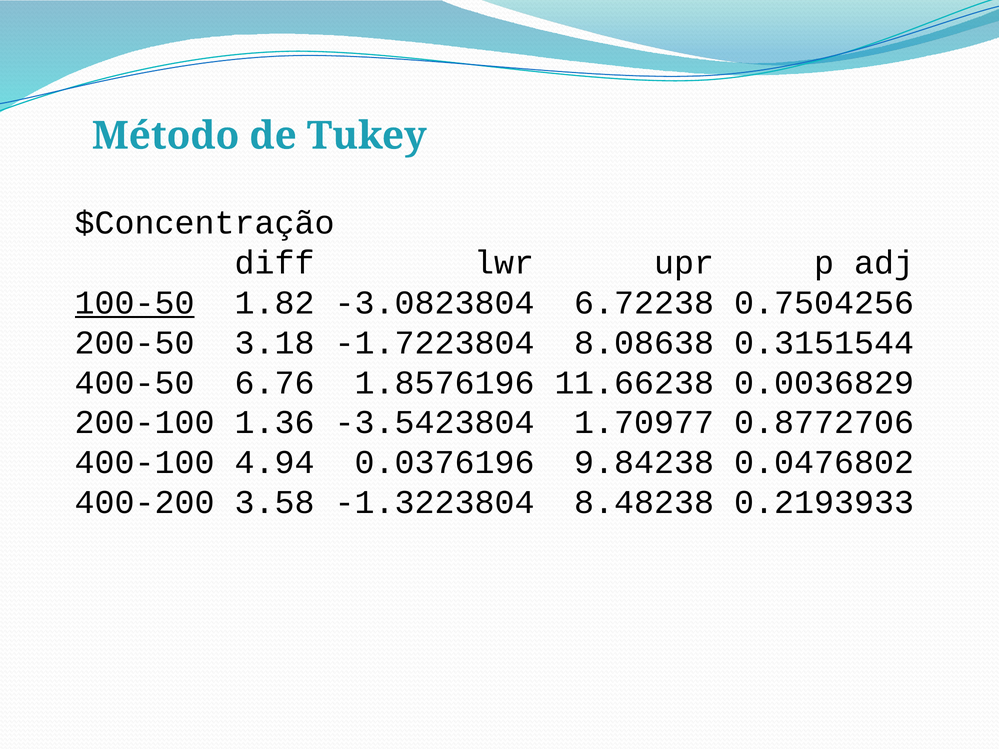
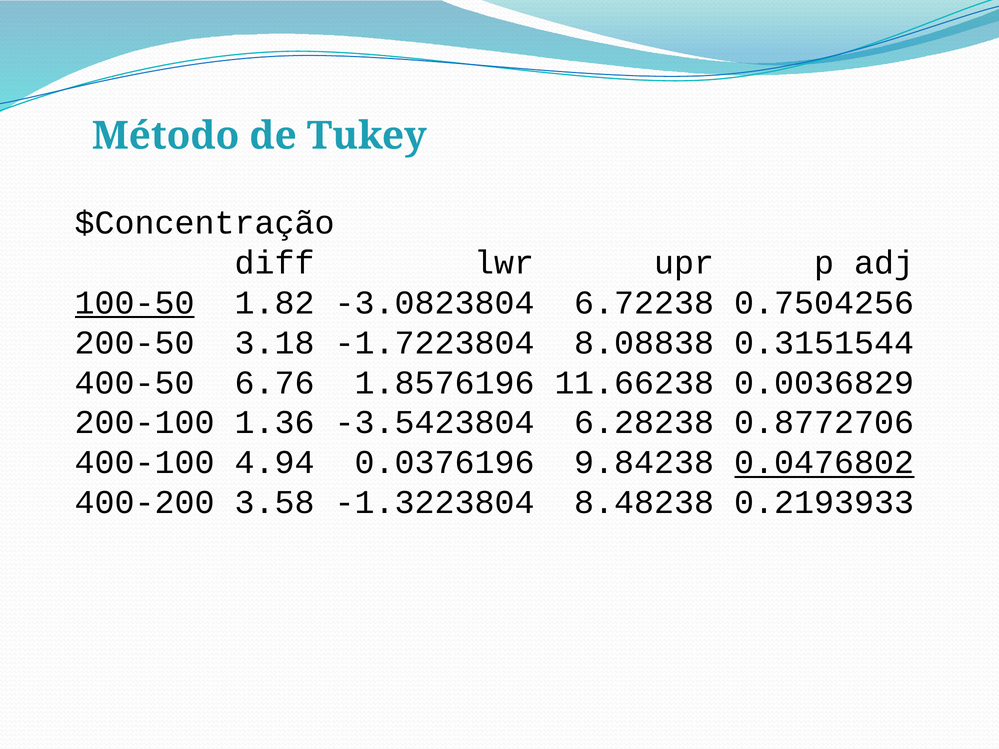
8.08638: 8.08638 -> 8.08838 (644, 343)
1.70977: 1.70977 -> 6.28238 (644, 423)
0.0476802 underline: none -> present (824, 463)
